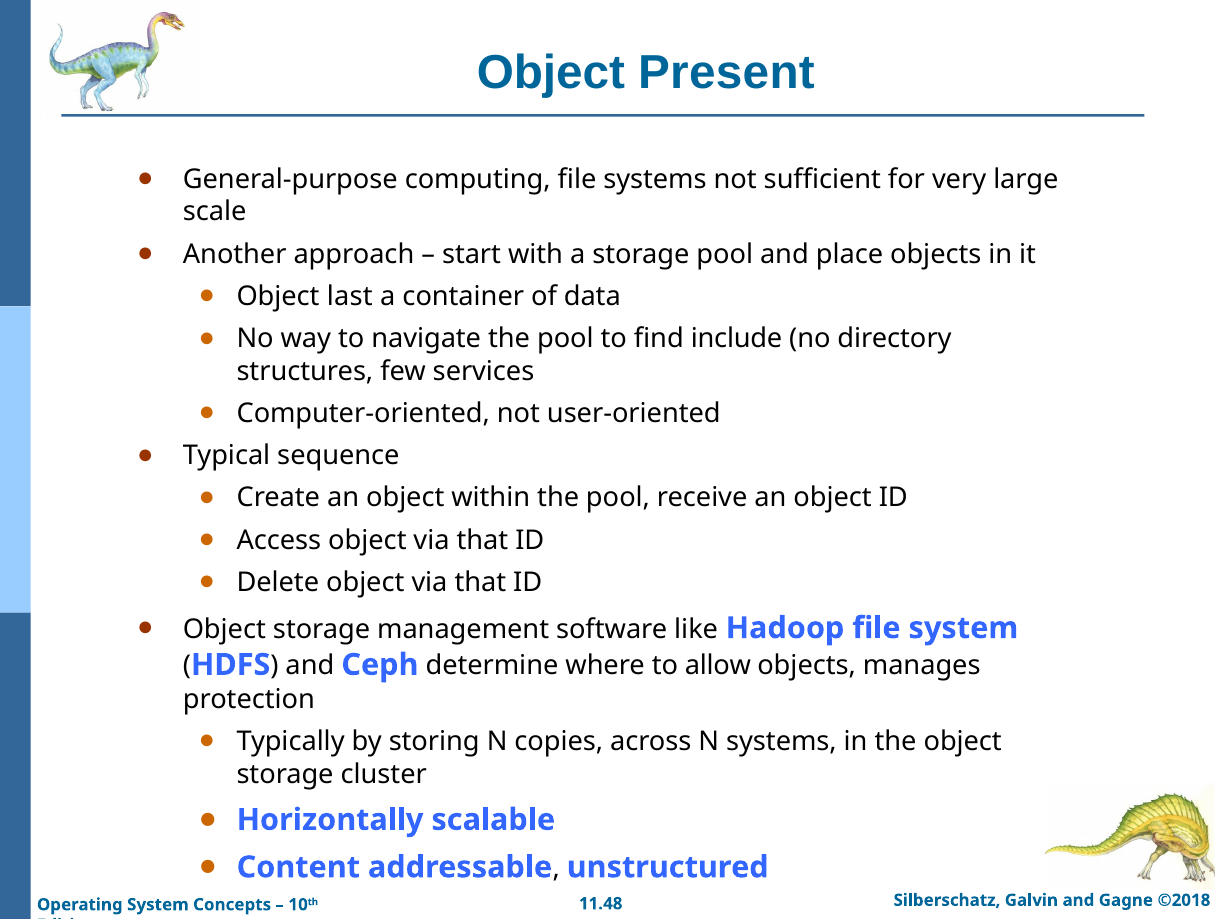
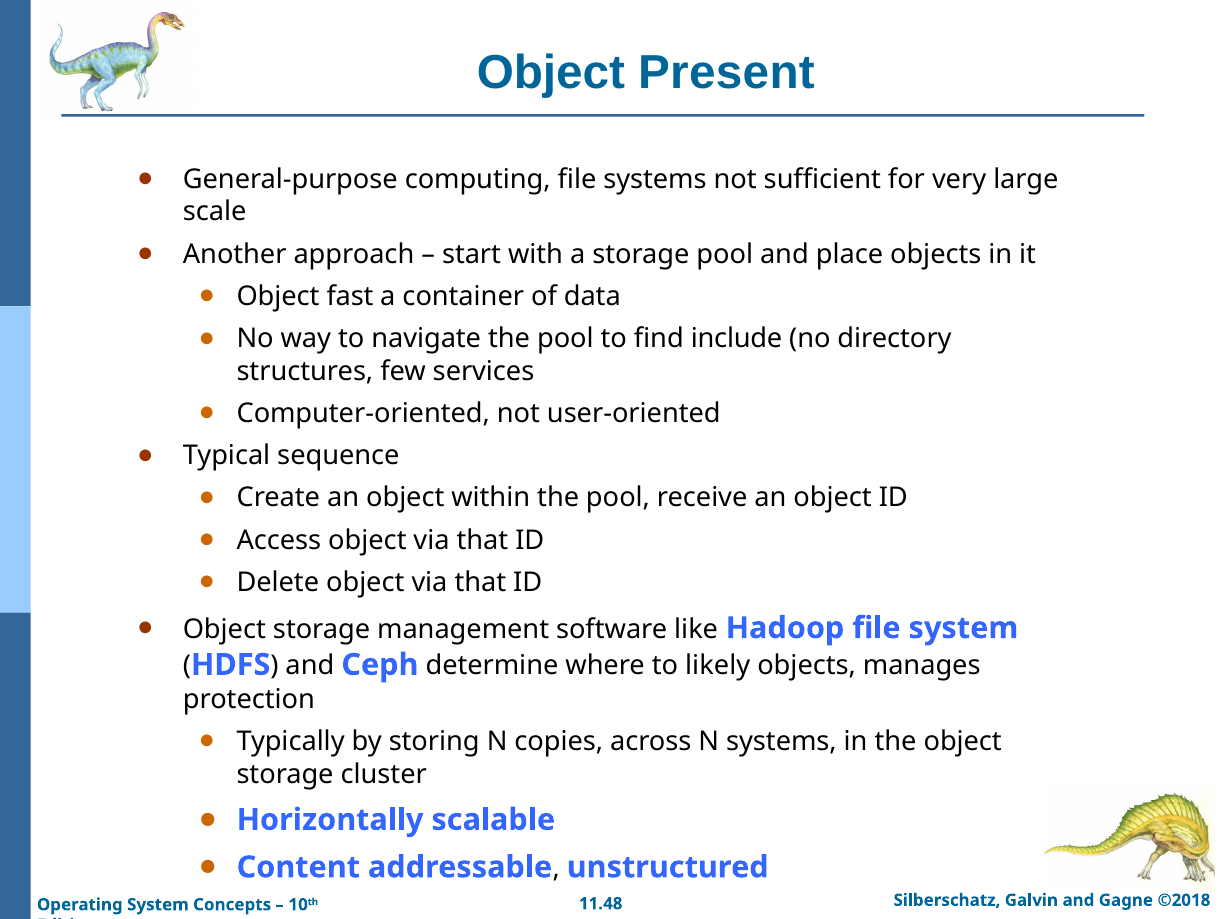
last: last -> fast (350, 297)
allow: allow -> likely (718, 666)
